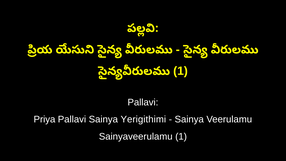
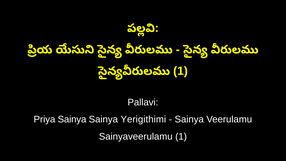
Priya Pallavi: Pallavi -> Sainya (72, 119)
